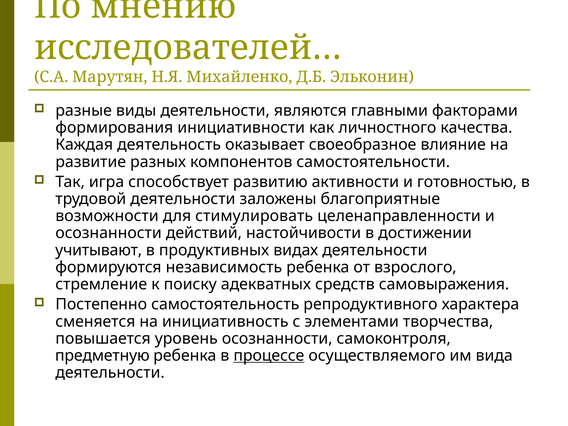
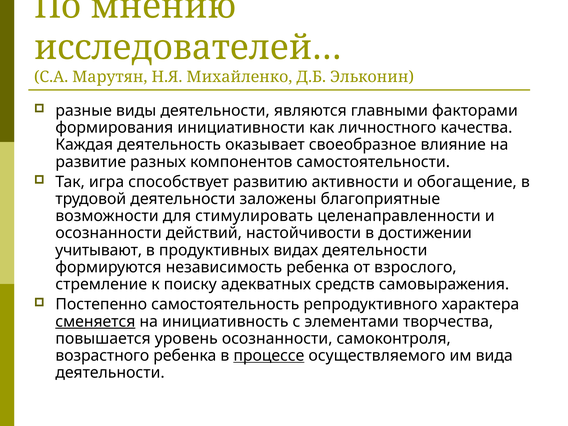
готовностью: готовностью -> обогащение (467, 182)
сменяется underline: none -> present (95, 321)
предметную: предметную -> возрастного (102, 356)
